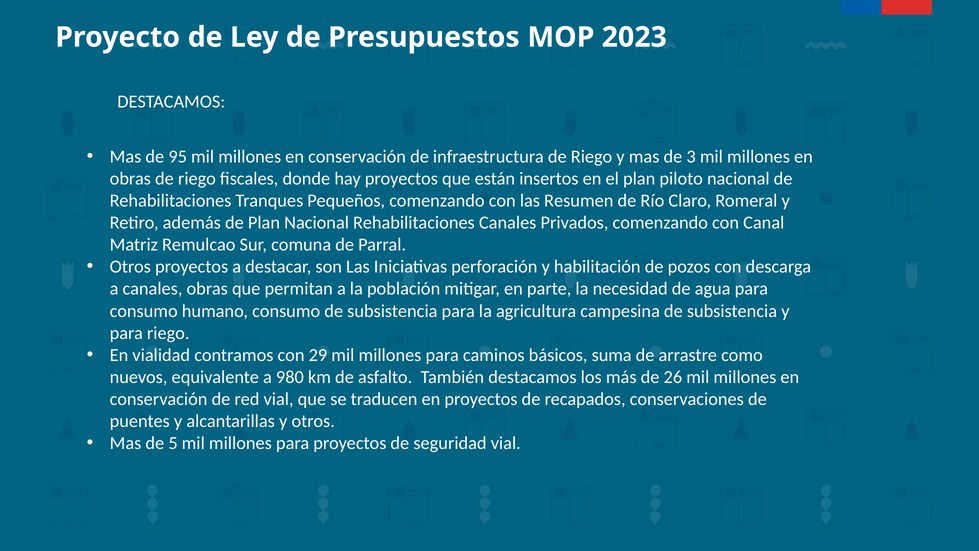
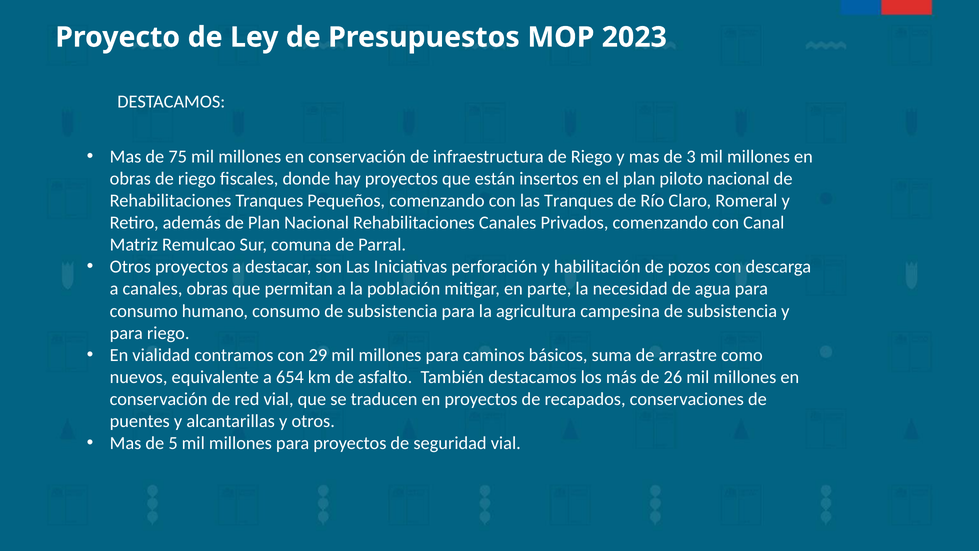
95: 95 -> 75 (178, 157)
las Resumen: Resumen -> Tranques (579, 201)
980: 980 -> 654 (290, 377)
